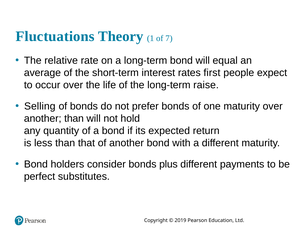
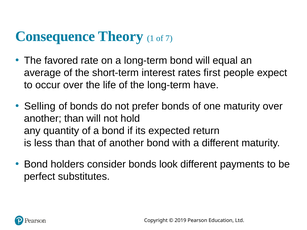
Fluctuations: Fluctuations -> Consequence (55, 36)
relative: relative -> favored (61, 61)
raise: raise -> have (206, 85)
plus: plus -> look (168, 164)
